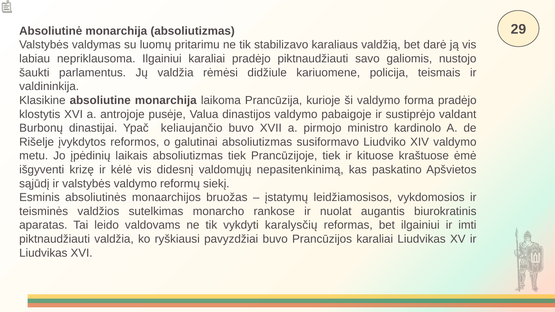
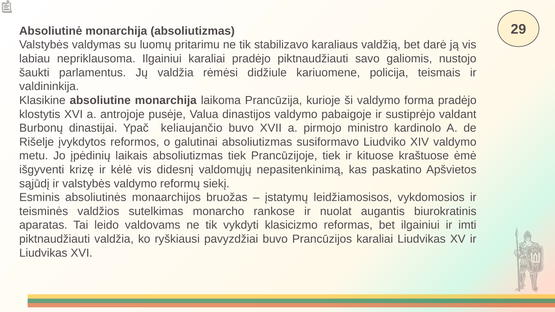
karalysčių: karalysčių -> klasicizmo (291, 225)
